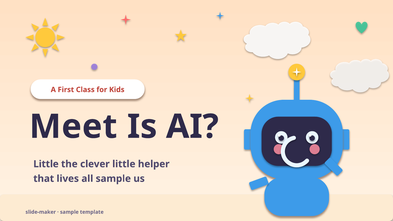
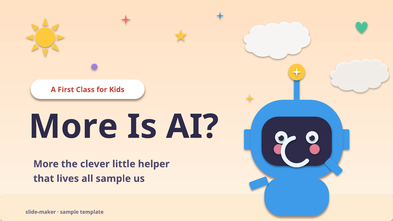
Meet: Meet -> More (73, 127)
Little: Little -> More (46, 164)
